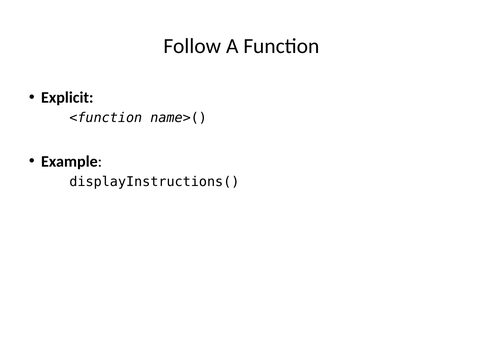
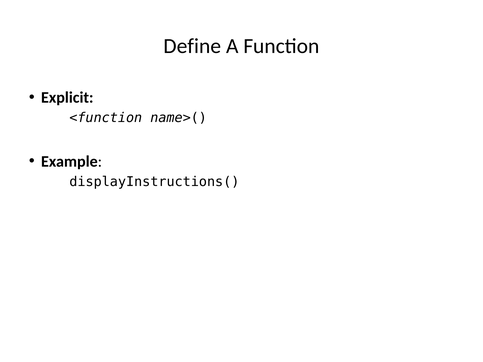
Follow: Follow -> Define (192, 46)
